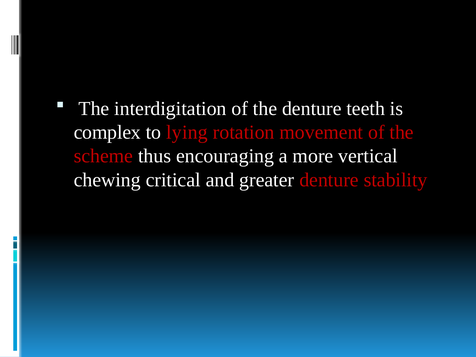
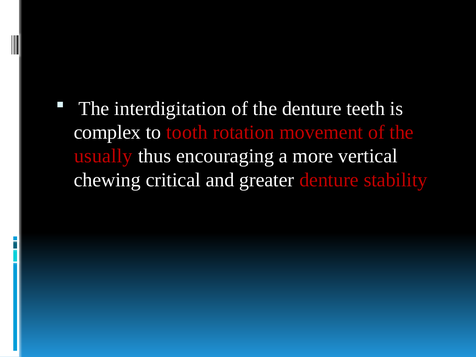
lying: lying -> tooth (187, 132)
scheme: scheme -> usually (103, 156)
